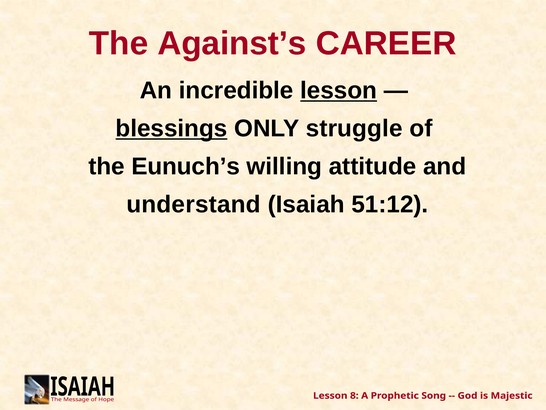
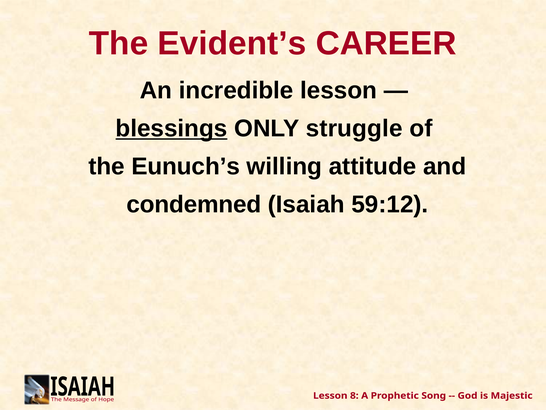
Against’s: Against’s -> Evident’s (232, 43)
lesson underline: present -> none (339, 91)
understand: understand -> condemned (194, 204)
51:12: 51:12 -> 59:12 (390, 204)
